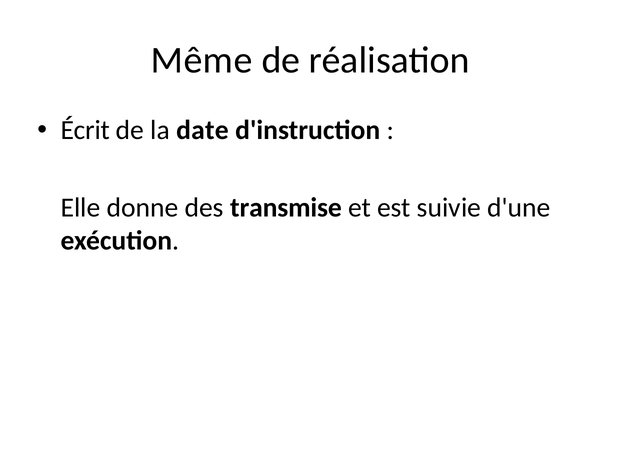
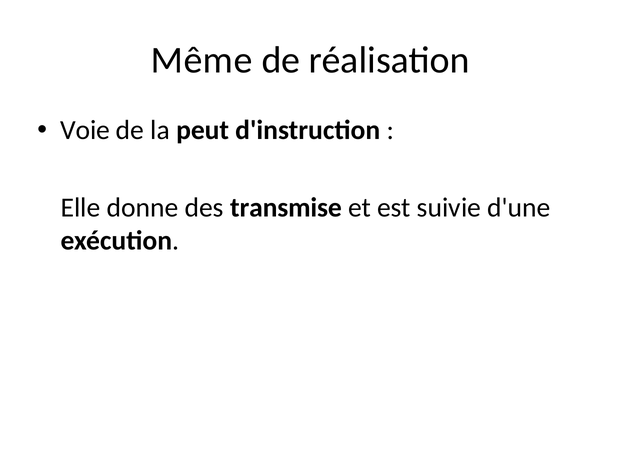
Écrit: Écrit -> Voie (85, 130)
date: date -> peut (203, 130)
